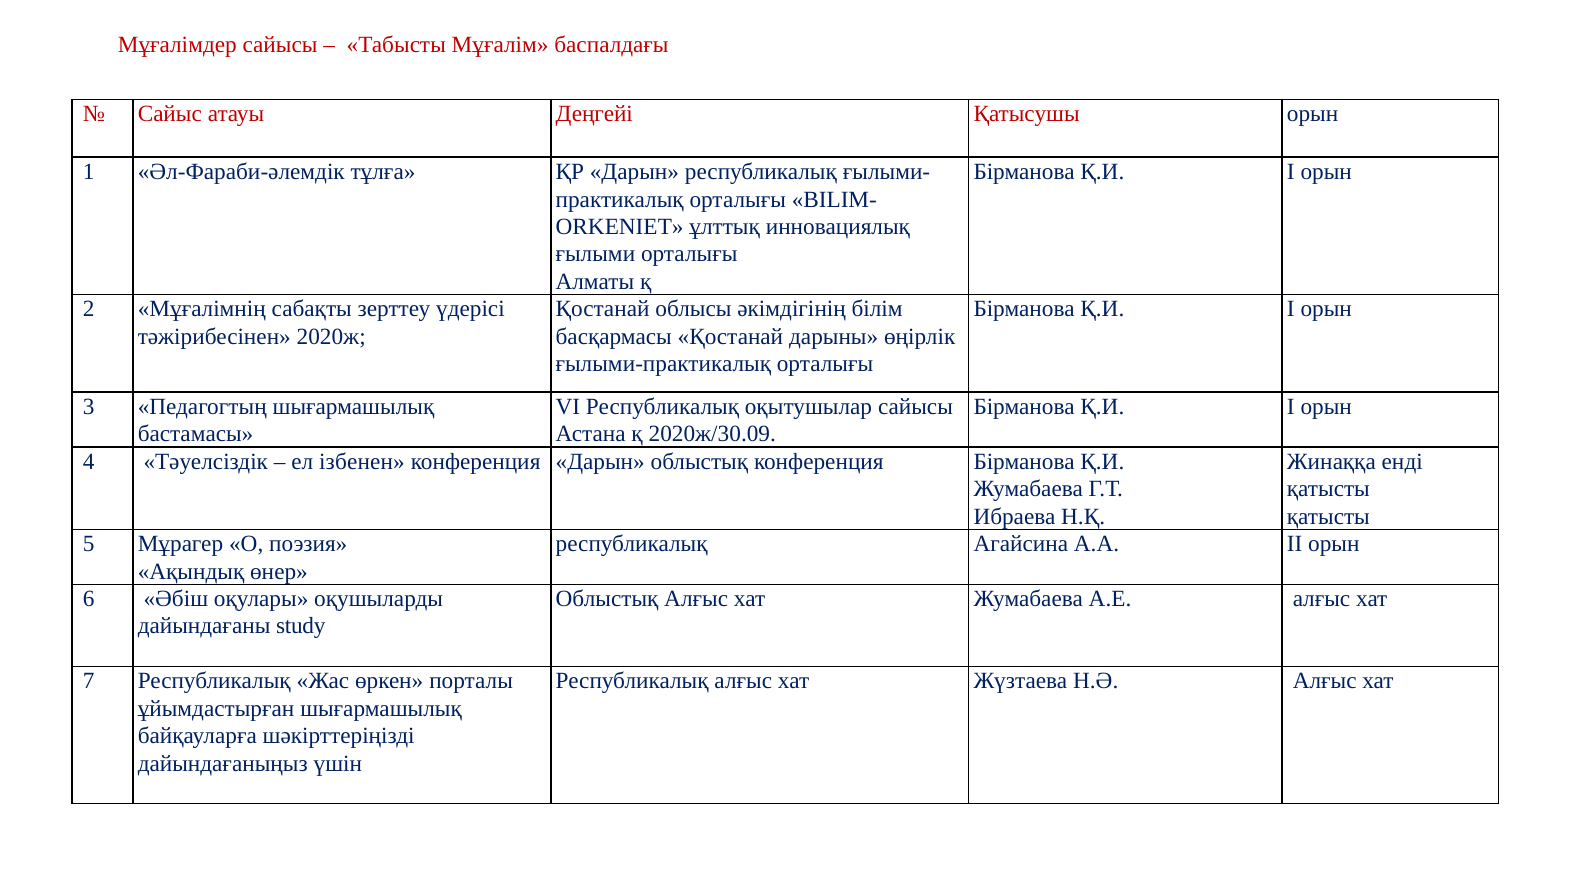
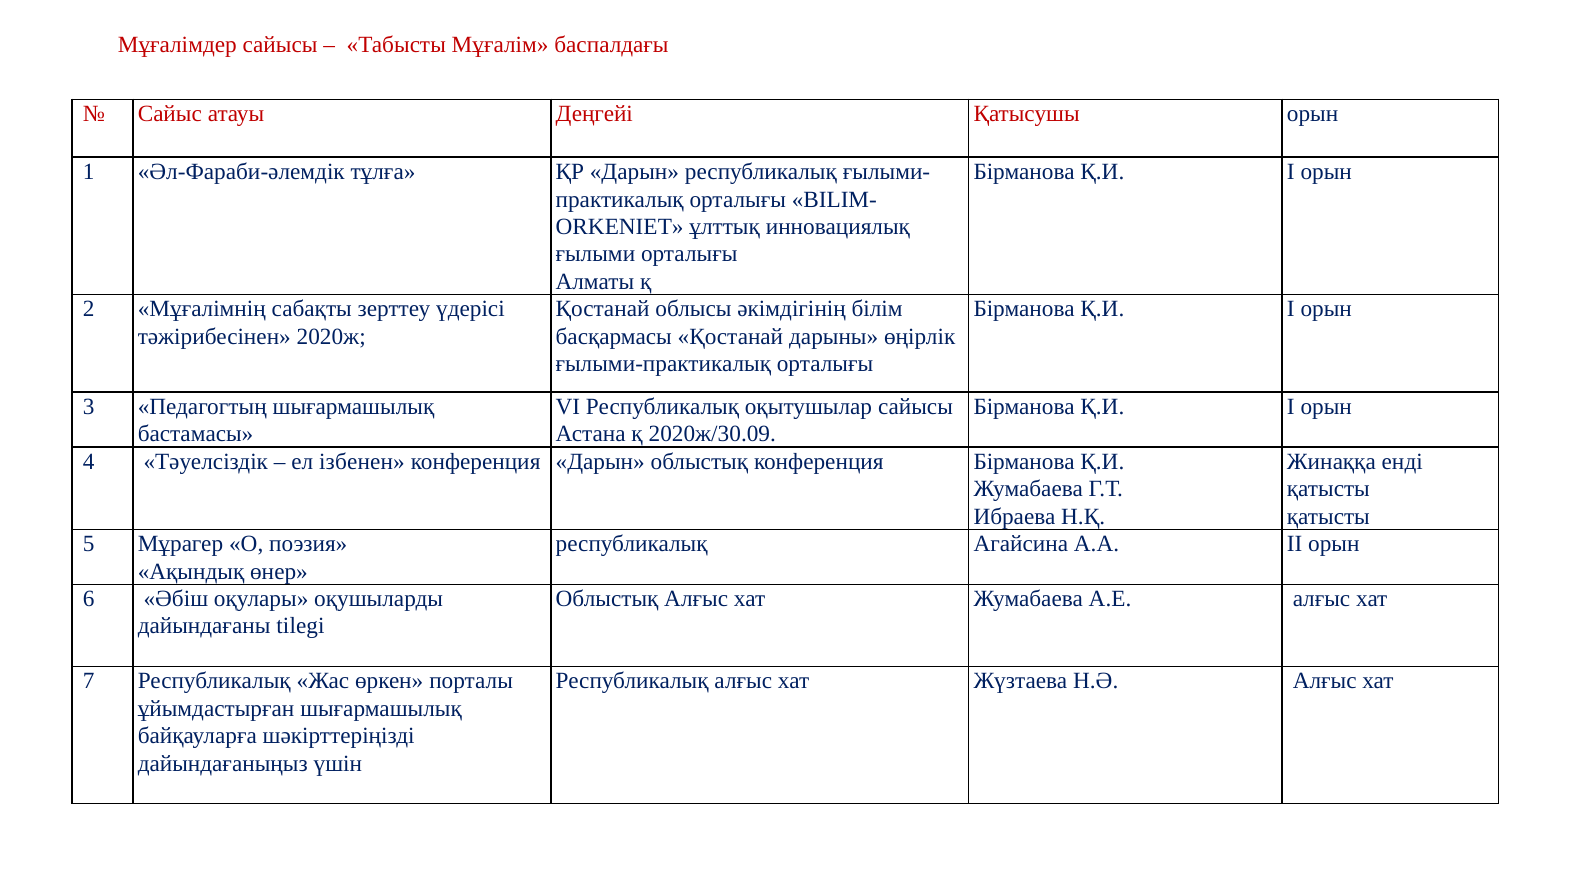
study: study -> tilegi (301, 626)
